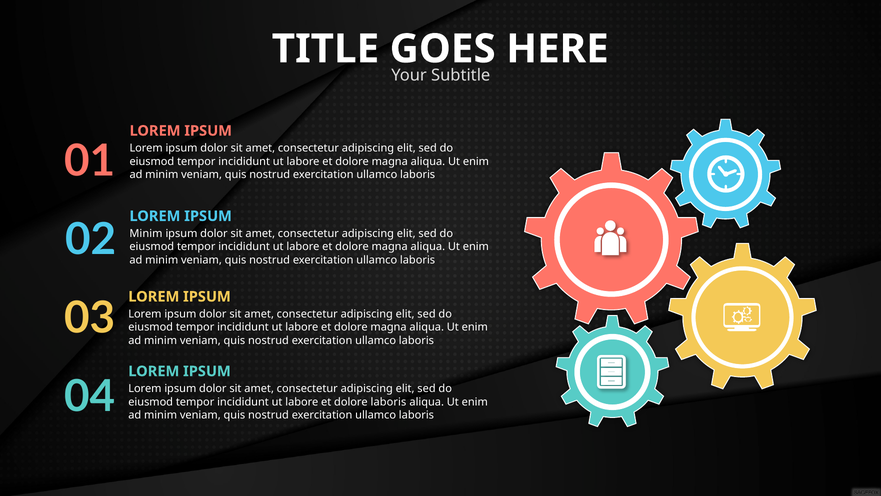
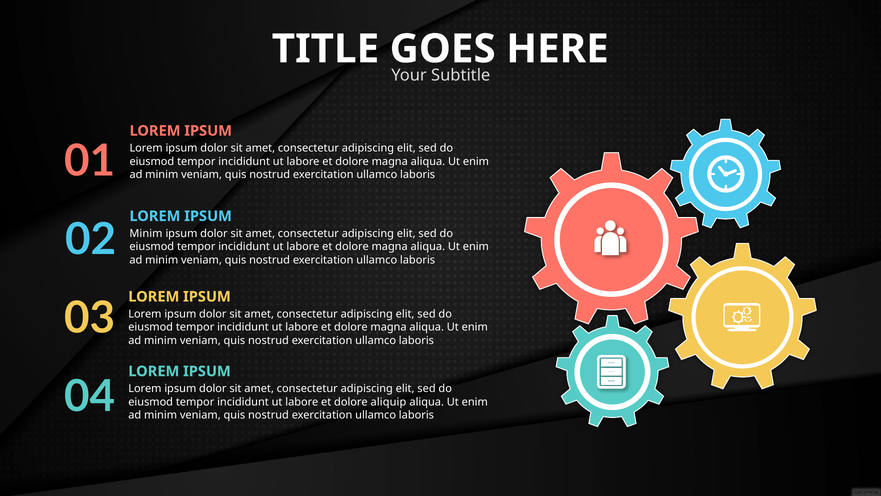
dolore laboris: laboris -> aliquip (388, 402)
